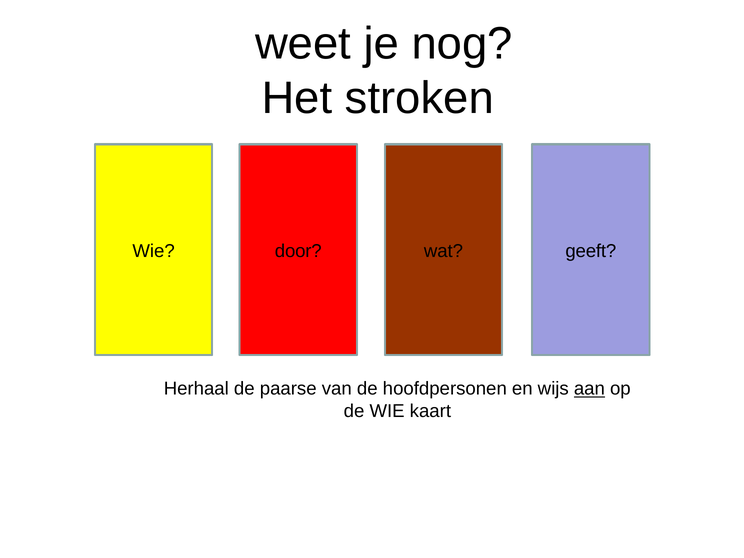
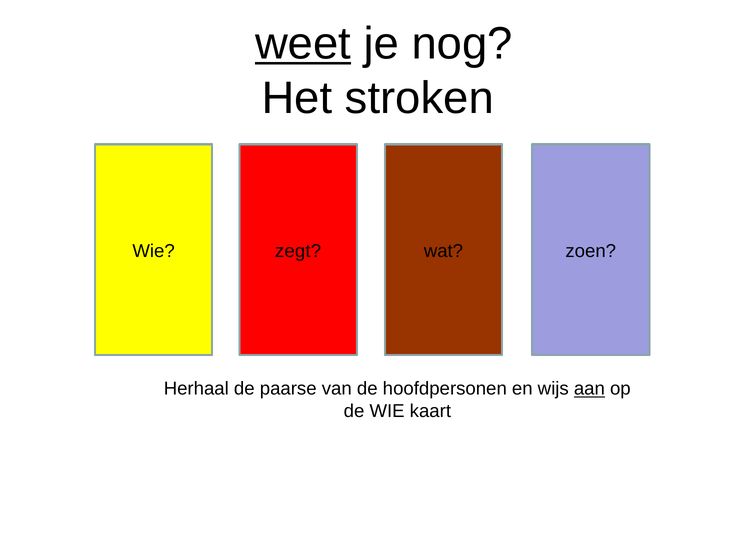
weet underline: none -> present (303, 44)
door: door -> zegt (298, 251)
geeft: geeft -> zoen (591, 251)
